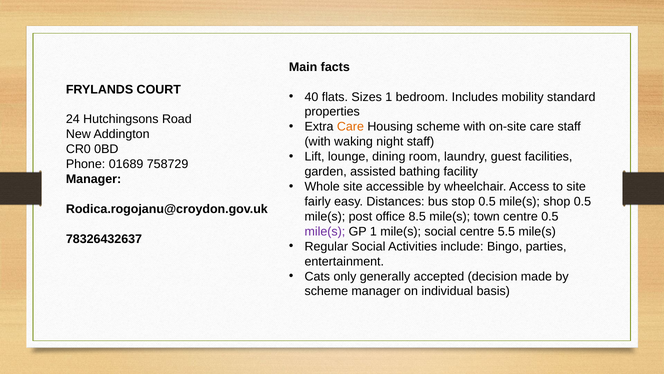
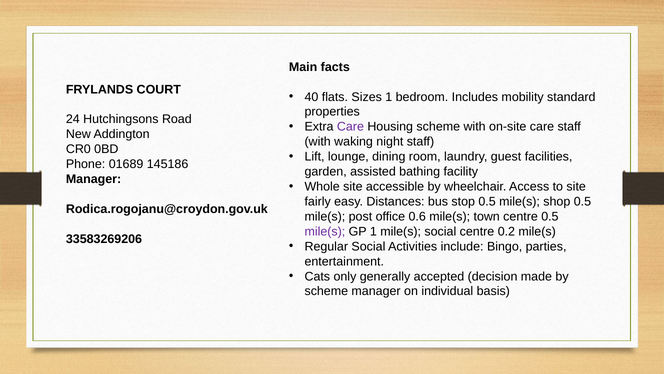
Care colour: orange -> purple (350, 127)
758729: 758729 -> 145186 (168, 164)
8.5: 8.5 -> 0.6 (417, 216)
5.5: 5.5 -> 0.2 (506, 231)
78326432637: 78326432637 -> 33583269206 (104, 239)
